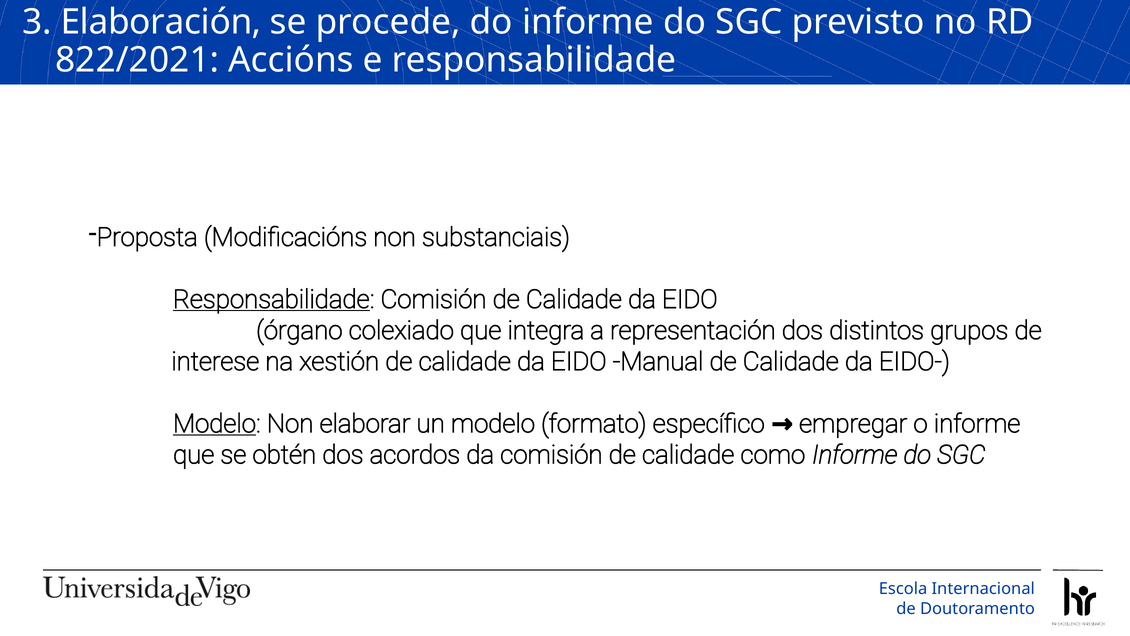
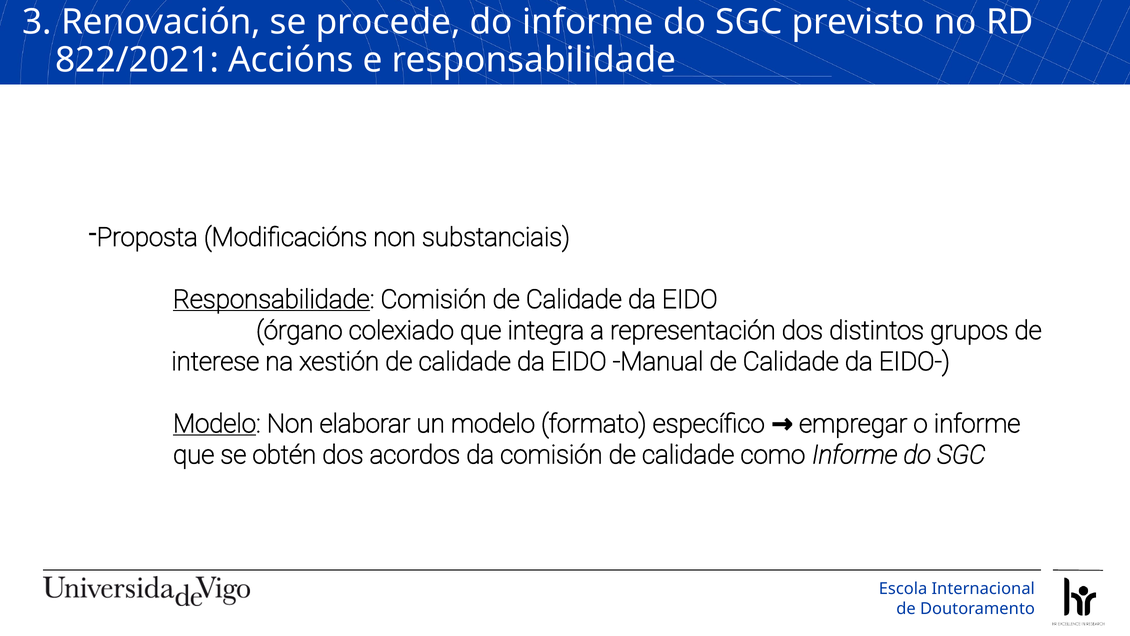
Elaboración: Elaboración -> Renovación (161, 22)
